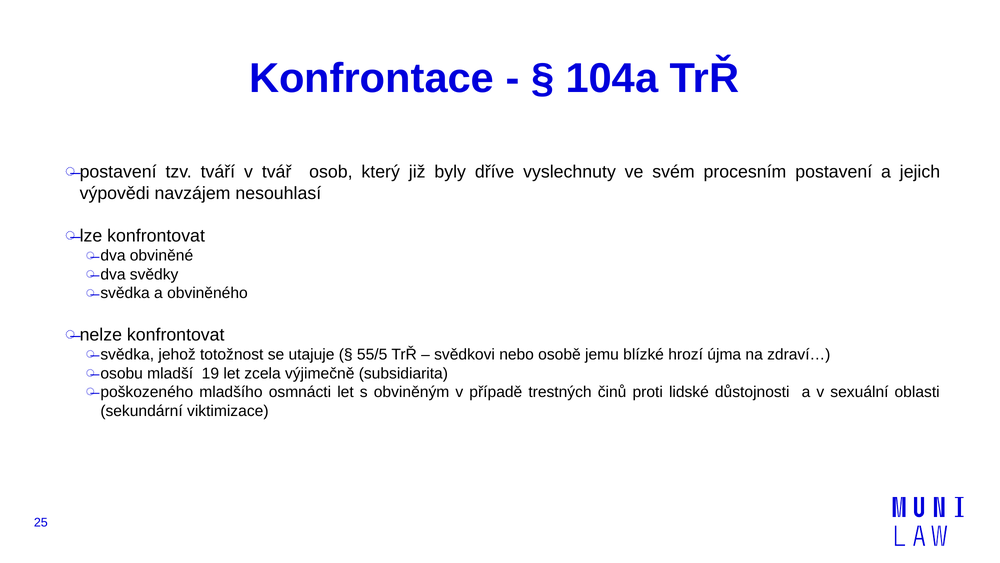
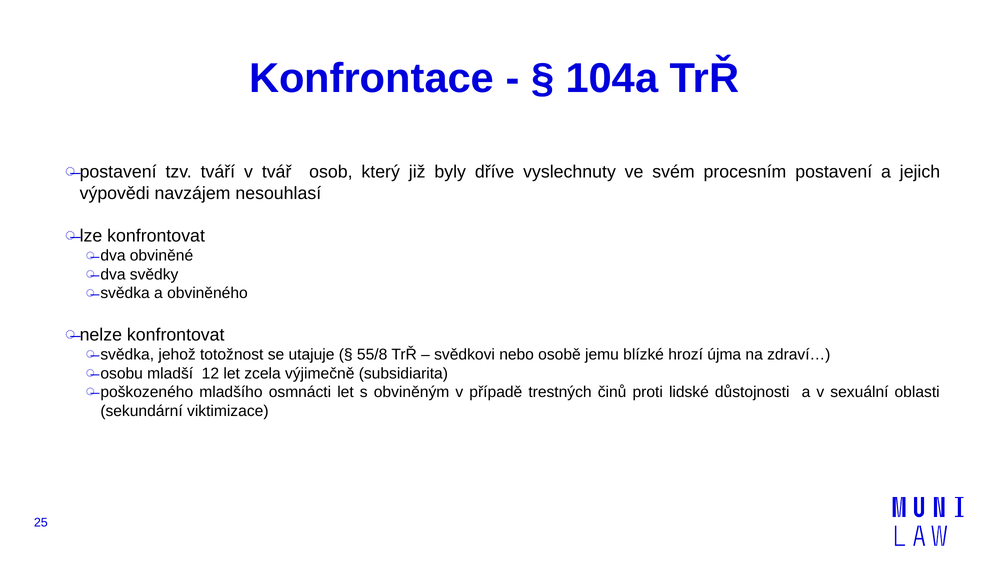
55/5: 55/5 -> 55/8 (372, 354)
19: 19 -> 12 (210, 373)
